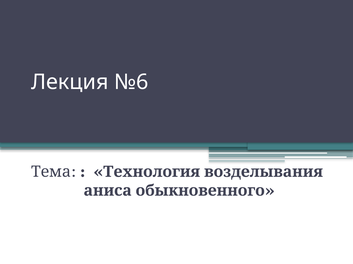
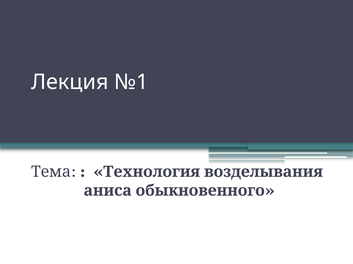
№6: №6 -> №1 (131, 82)
